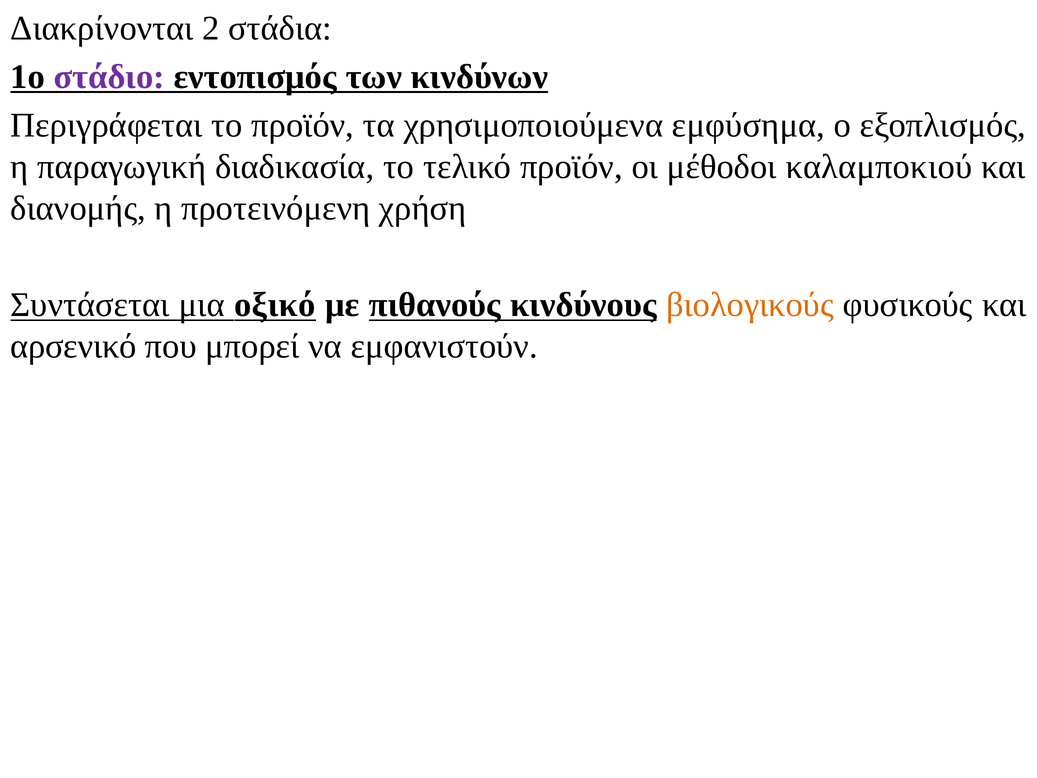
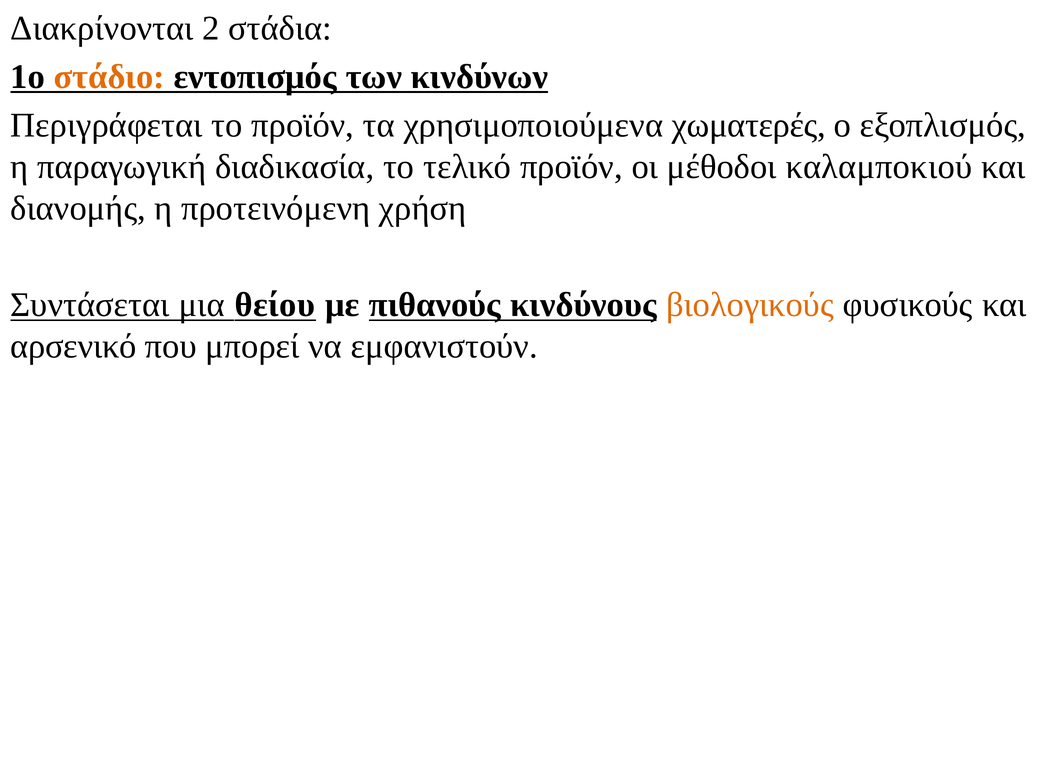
στάδιο colour: purple -> orange (109, 77)
εμφύσημα: εμφύσημα -> χωματερές (749, 125)
οξικό: οξικό -> θείου (275, 305)
